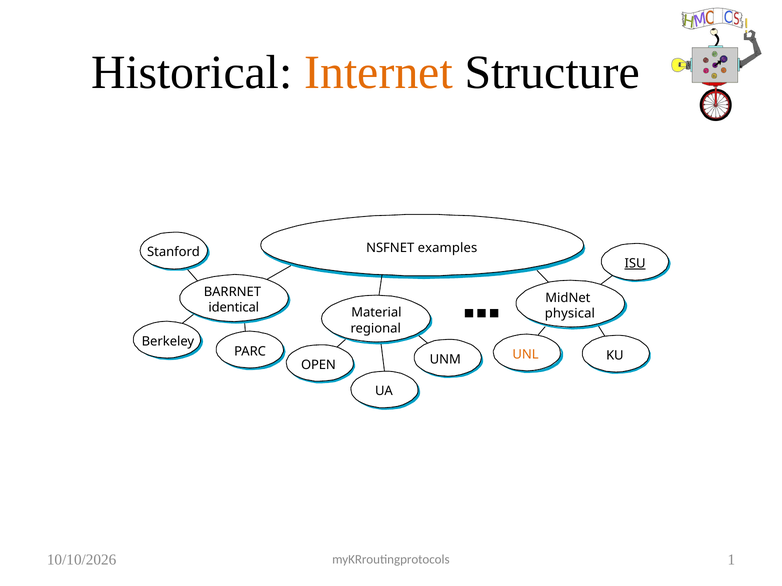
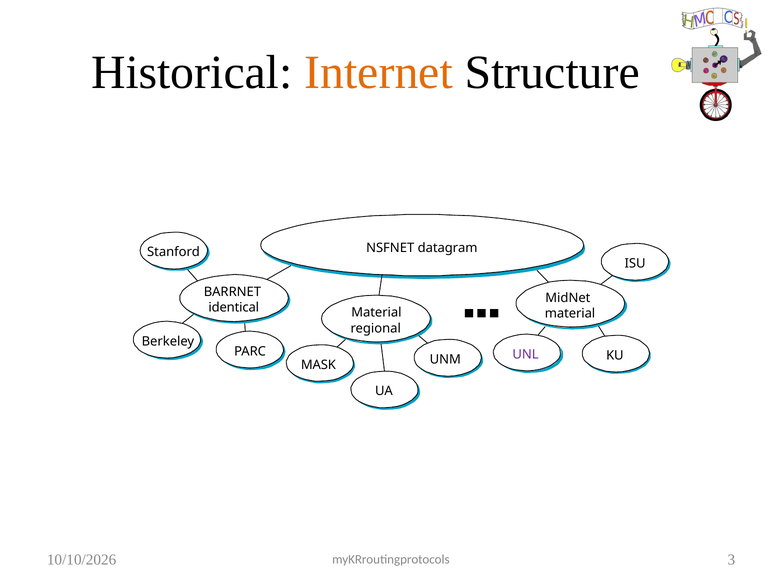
examples: examples -> datagram (448, 248)
ISU underline: present -> none (635, 264)
physical: physical -> material (570, 314)
UNL colour: orange -> purple (526, 355)
OPEN: OPEN -> MASK (318, 365)
1: 1 -> 3 (731, 560)
